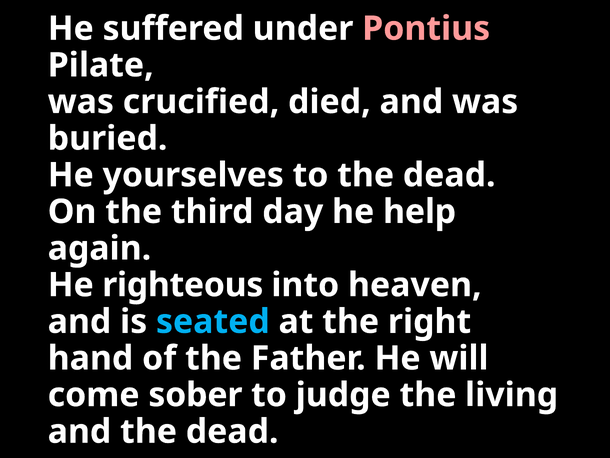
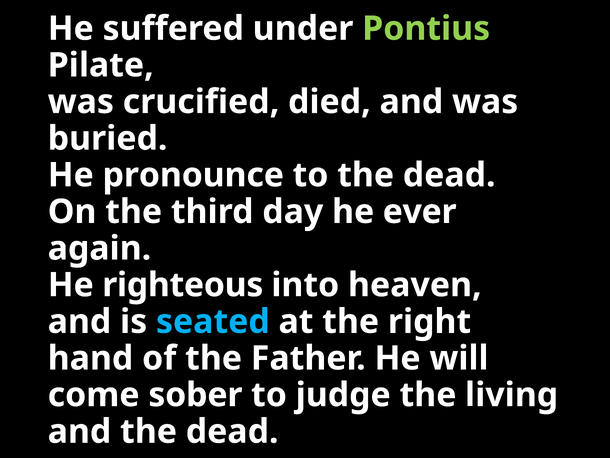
Pontius colour: pink -> light green (426, 29)
yourselves: yourselves -> pronounce (193, 175)
help: help -> ever (420, 212)
